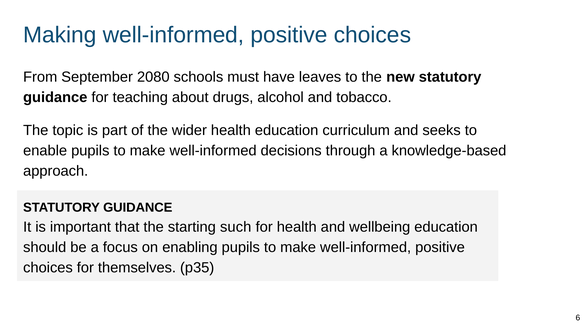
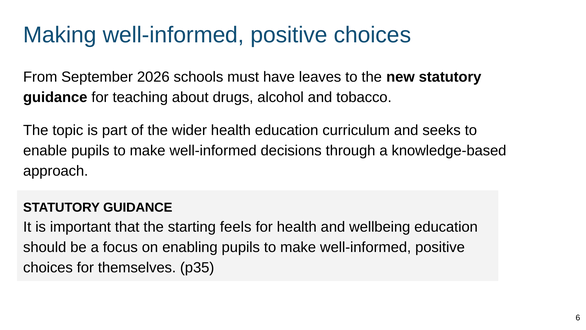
2080: 2080 -> 2026 (153, 77)
such: such -> feels (236, 227)
